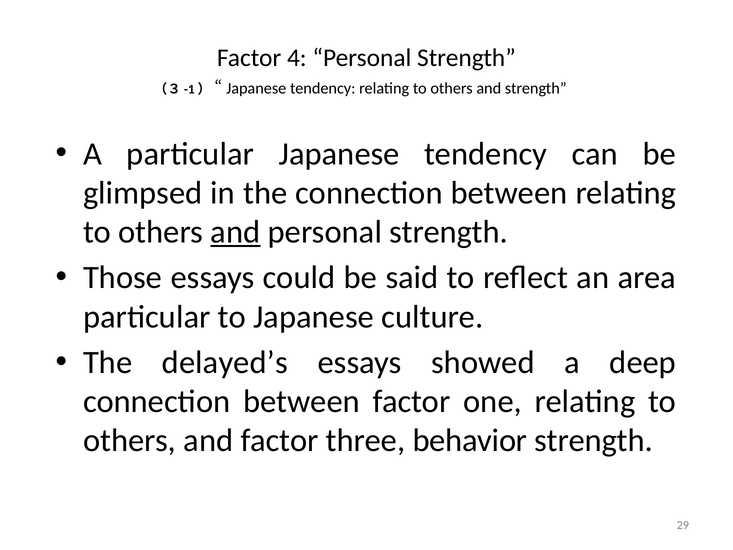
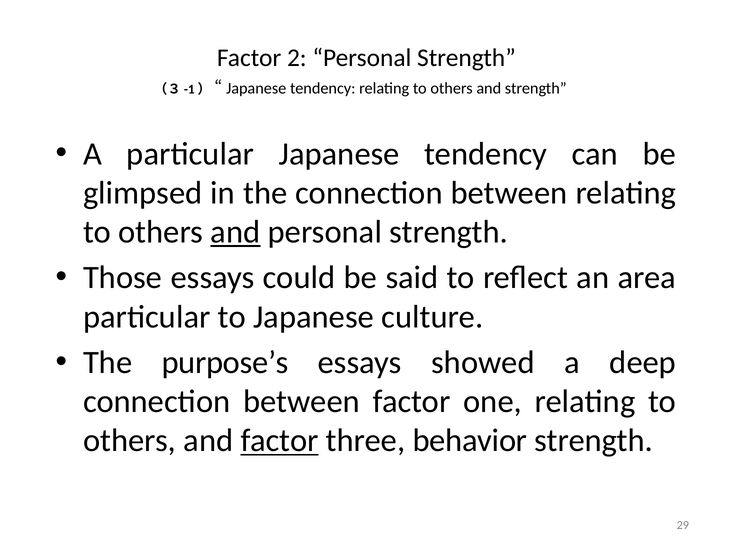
4: 4 -> 2 (297, 58)
delayed’s: delayed’s -> purpose’s (225, 362)
factor underline: none -> present (280, 441)
